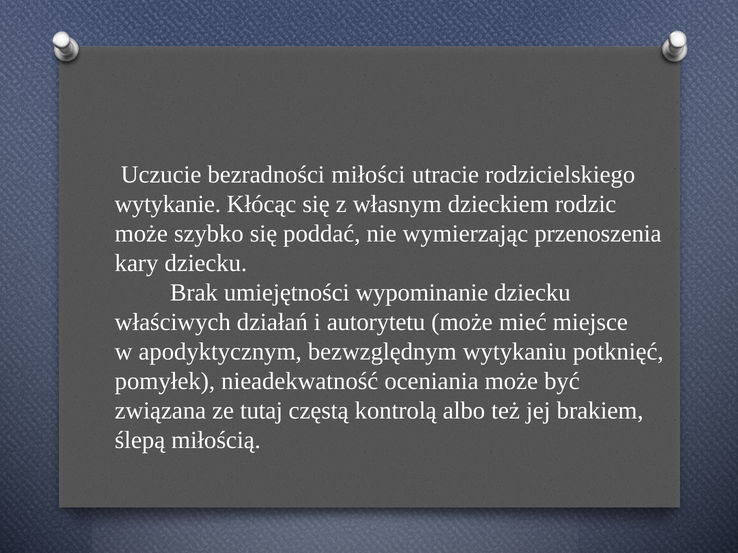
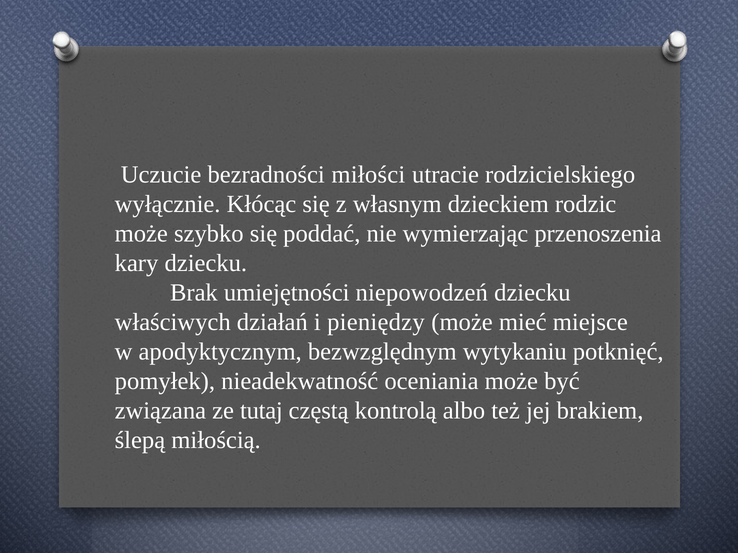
wytykanie: wytykanie -> wyłącznie (168, 204)
wypominanie: wypominanie -> niepowodzeń (422, 293)
autorytetu: autorytetu -> pieniędzy (376, 322)
